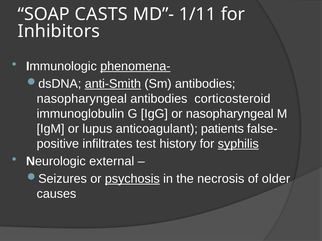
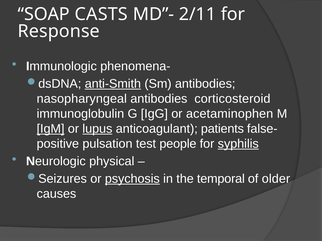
1/11: 1/11 -> 2/11 (198, 14)
Inhibitors: Inhibitors -> Response (59, 31)
phenomena- underline: present -> none (135, 66)
or nasopharyngeal: nasopharyngeal -> acetaminophen (230, 114)
IgM underline: none -> present (51, 129)
lupus underline: none -> present (97, 129)
infiltrates: infiltrates -> pulsation (107, 144)
history: history -> people (178, 144)
external: external -> physical (112, 162)
necrosis: necrosis -> temporal (221, 179)
